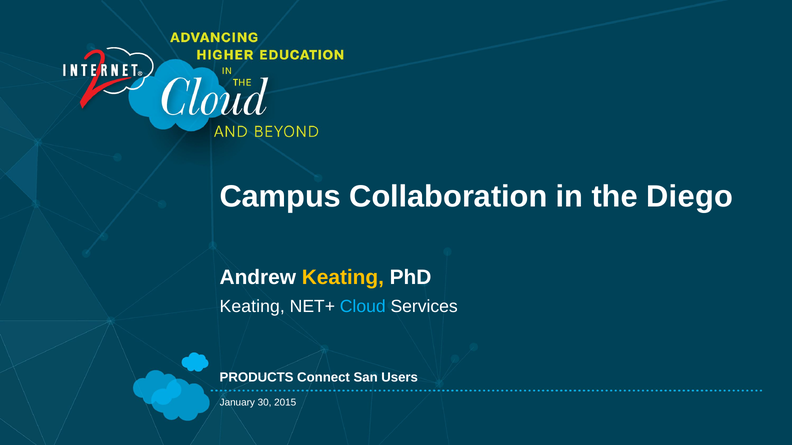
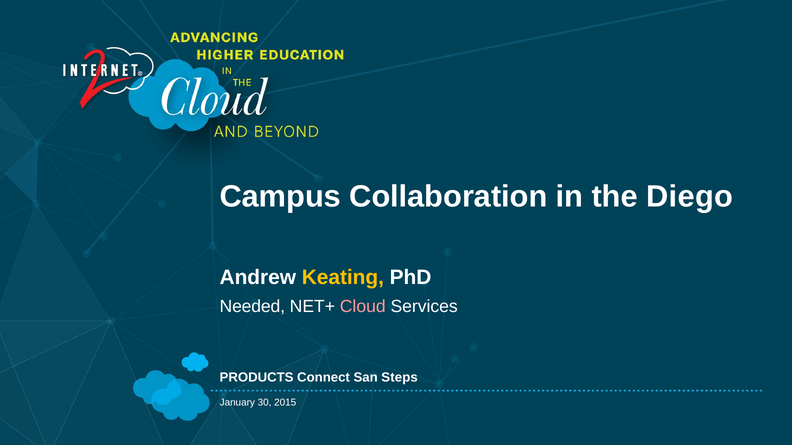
Keating: Keating -> Needed (252, 307)
Cloud colour: light blue -> pink (363, 307)
Users: Users -> Steps (400, 378)
